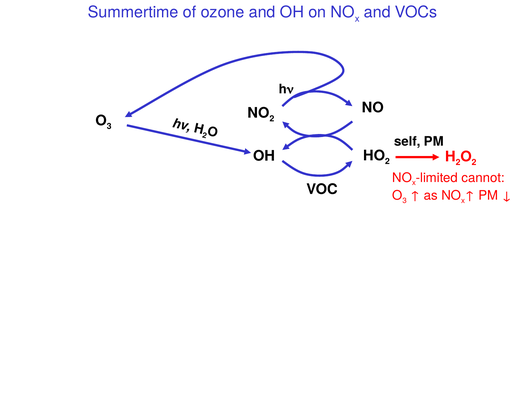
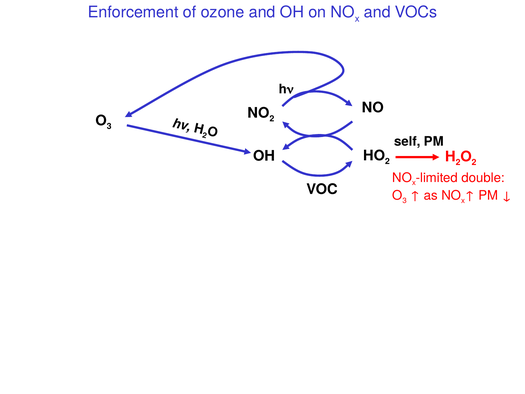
Summertime: Summertime -> Enforcement (133, 12)
cannot: cannot -> double (483, 178)
